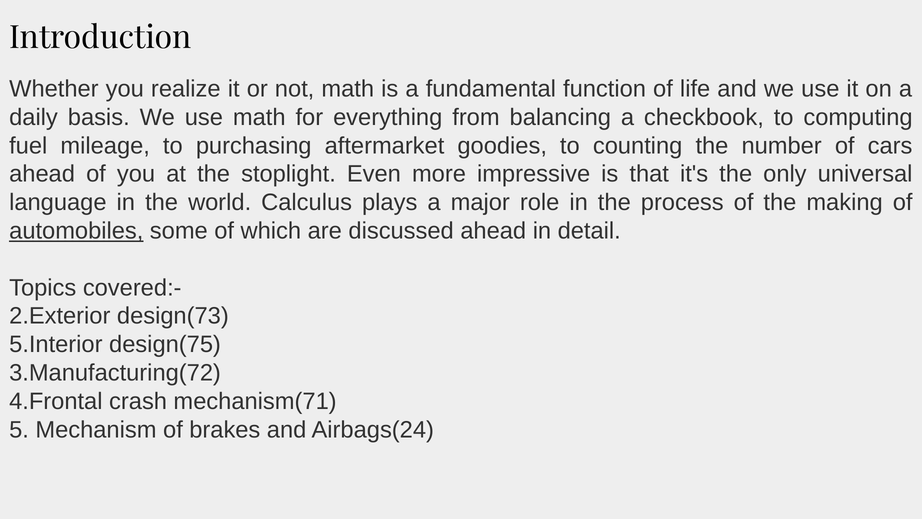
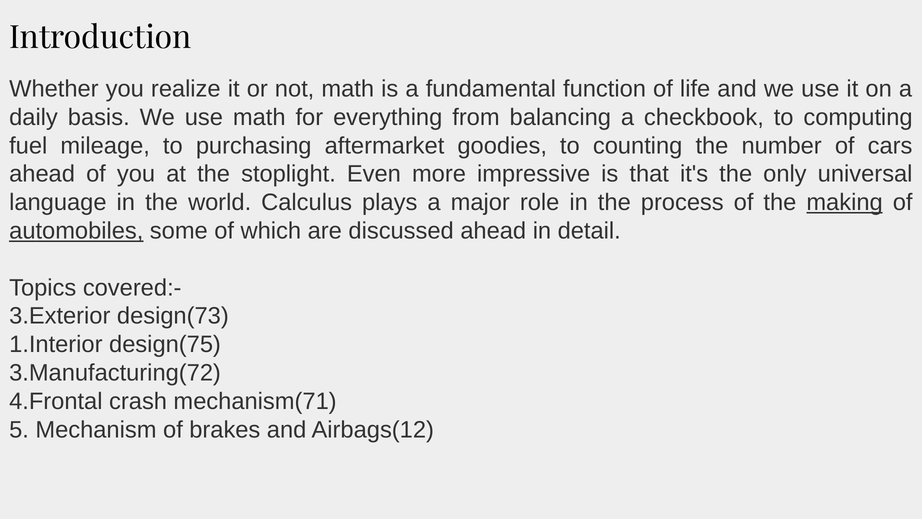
making underline: none -> present (845, 202)
2.Exterior: 2.Exterior -> 3.Exterior (60, 316)
5.Interior: 5.Interior -> 1.Interior (56, 344)
Airbags(24: Airbags(24 -> Airbags(12 (373, 429)
